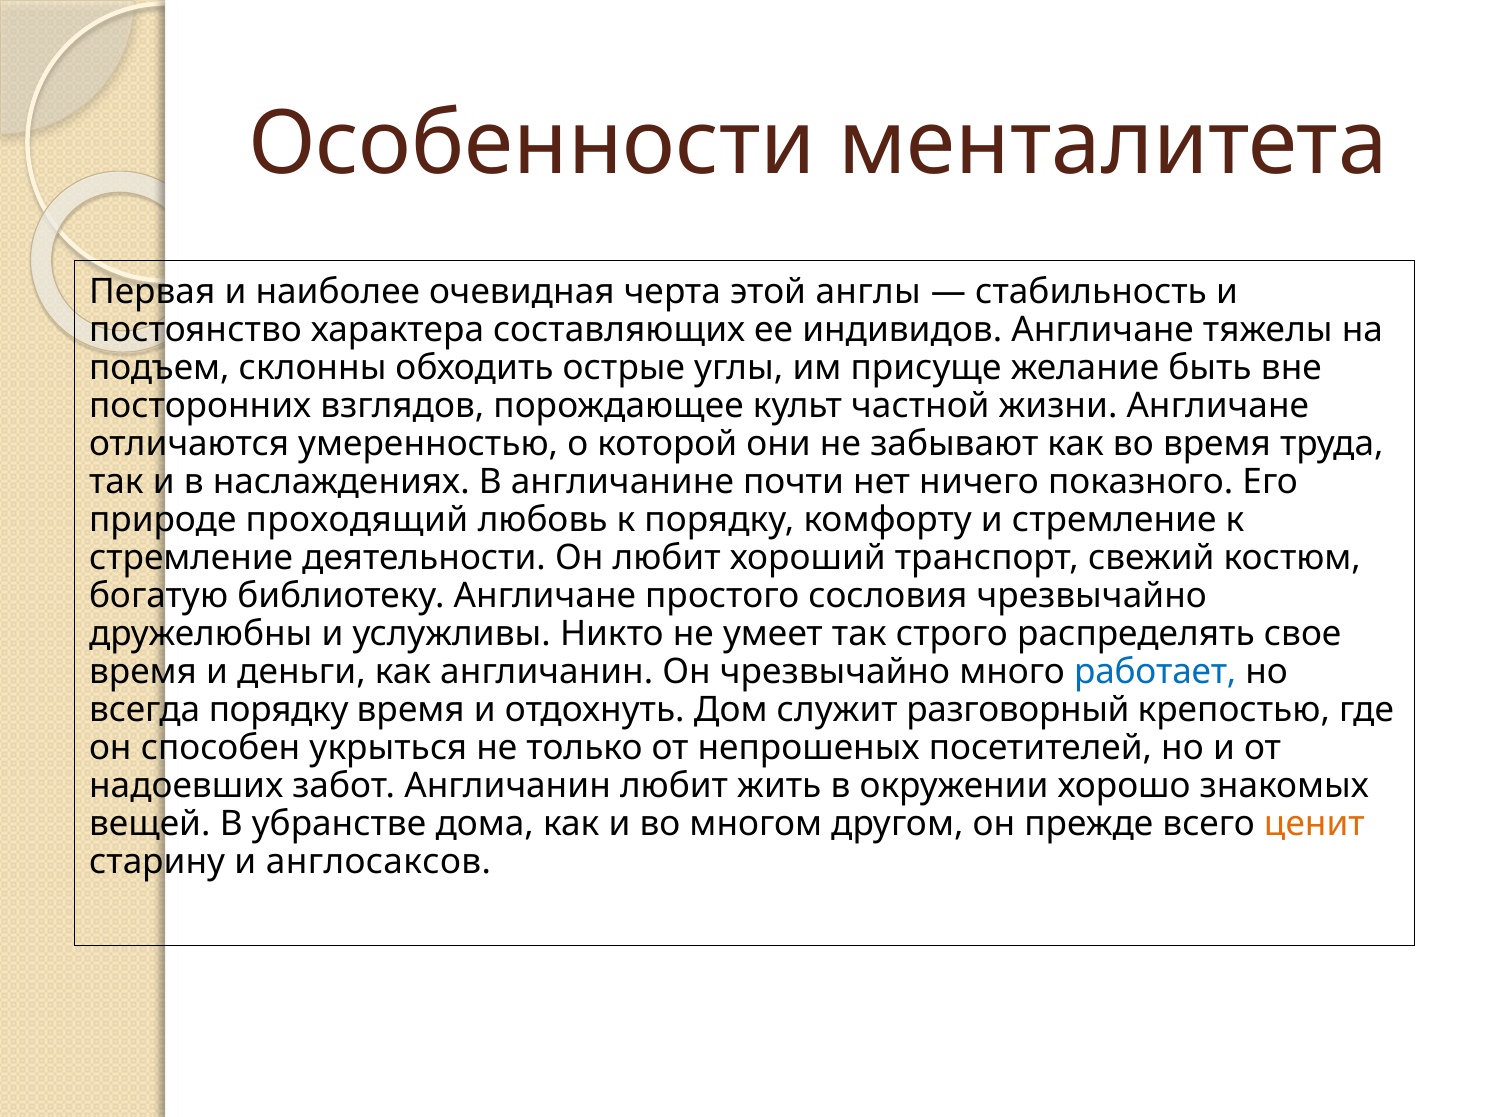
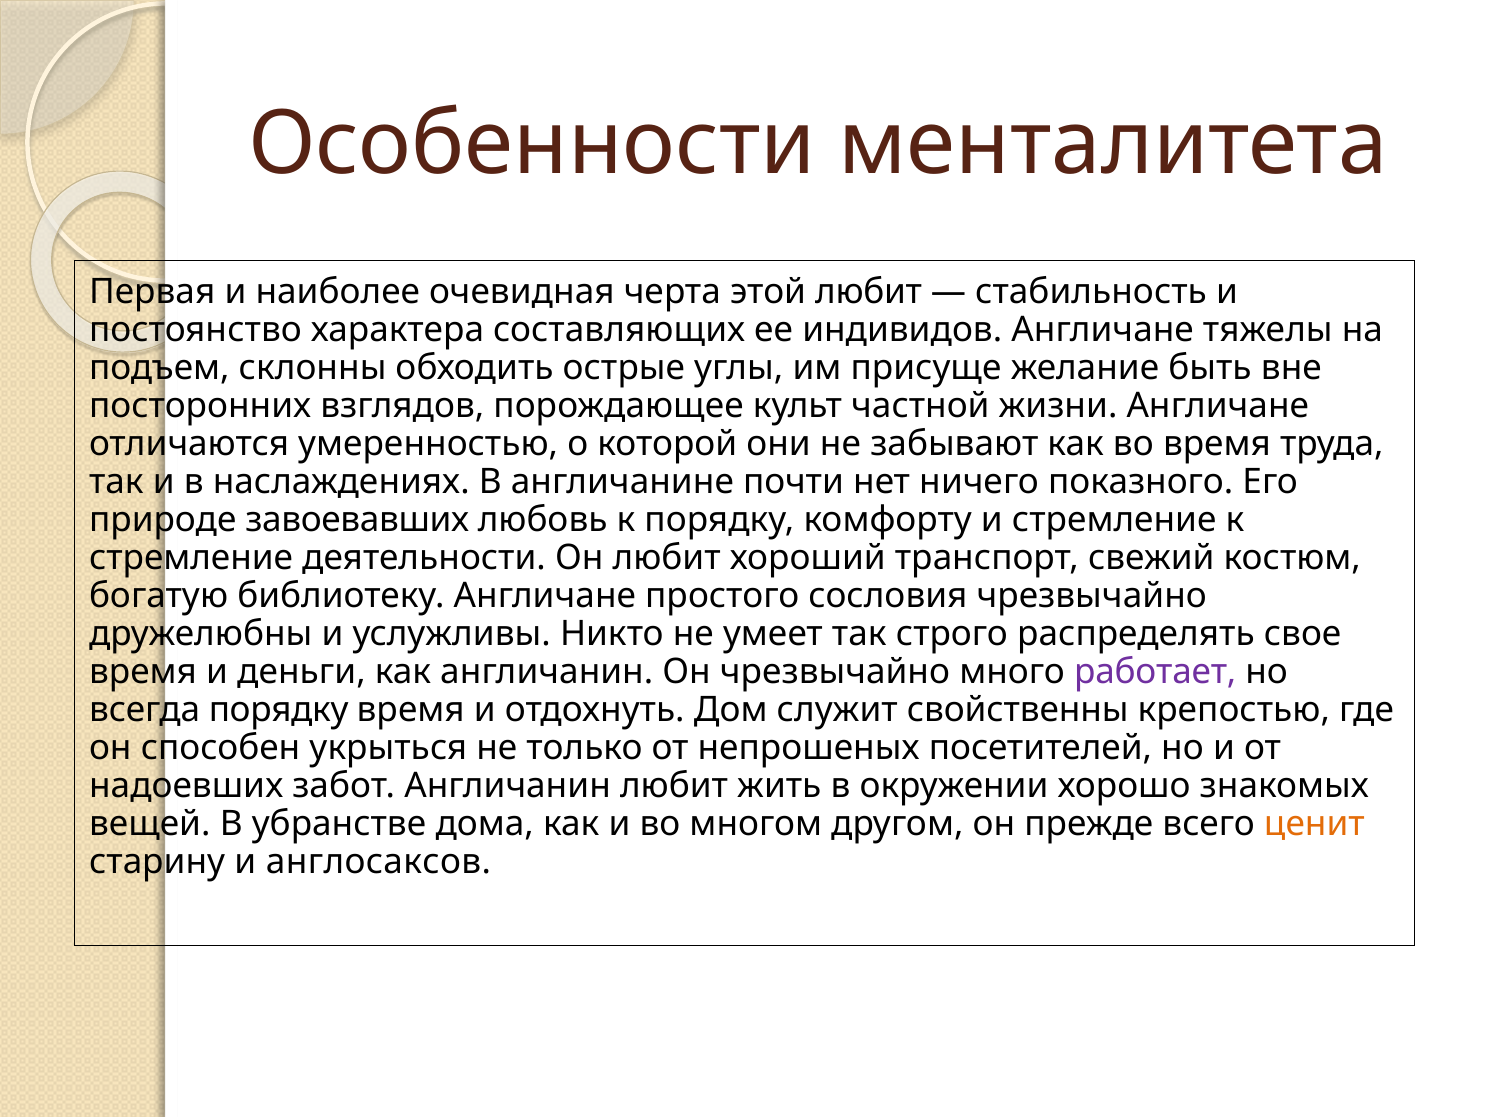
этой англы: англы -> любит (869, 291)
проходящий: проходящий -> завоевавших (357, 519)
работает colour: blue -> purple (1155, 671)
разговорный: разговорный -> свойственны (1018, 709)
